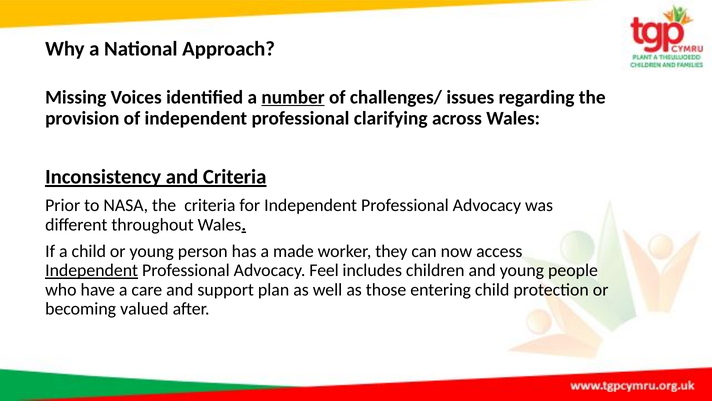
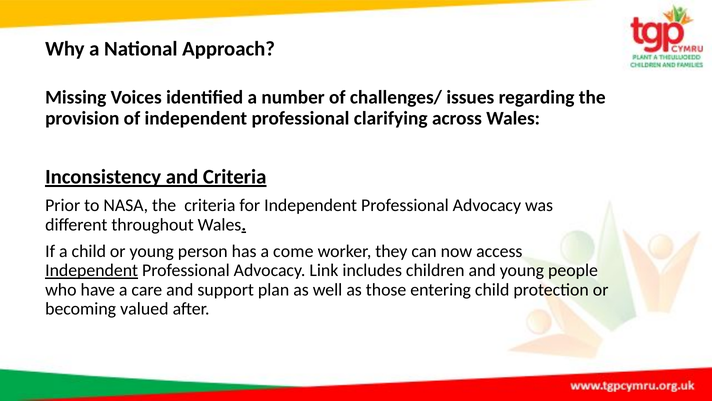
number underline: present -> none (293, 97)
made: made -> come (293, 251)
Feel: Feel -> Link (324, 270)
